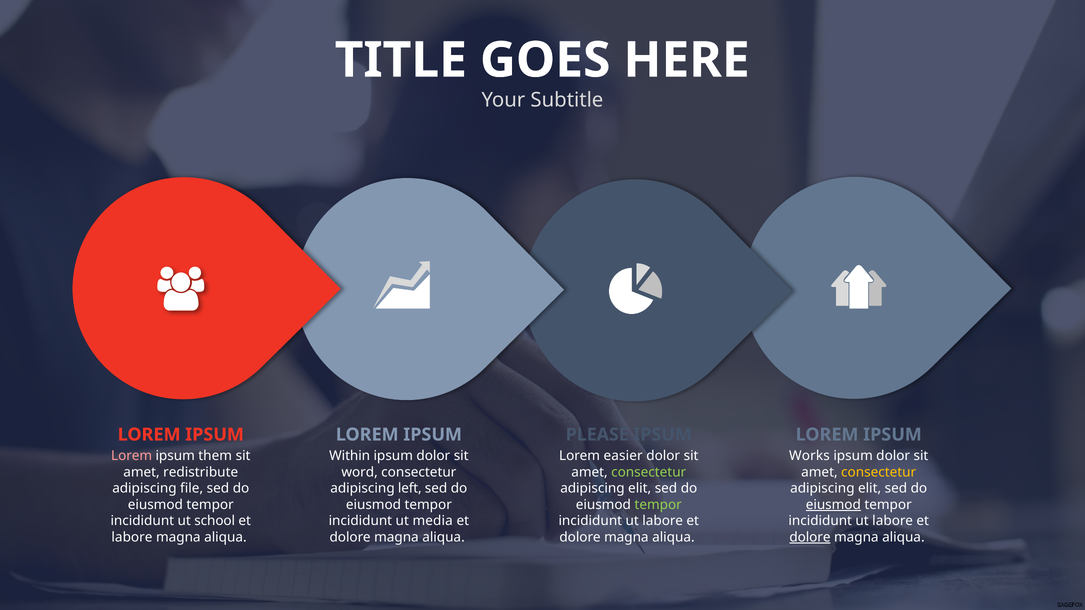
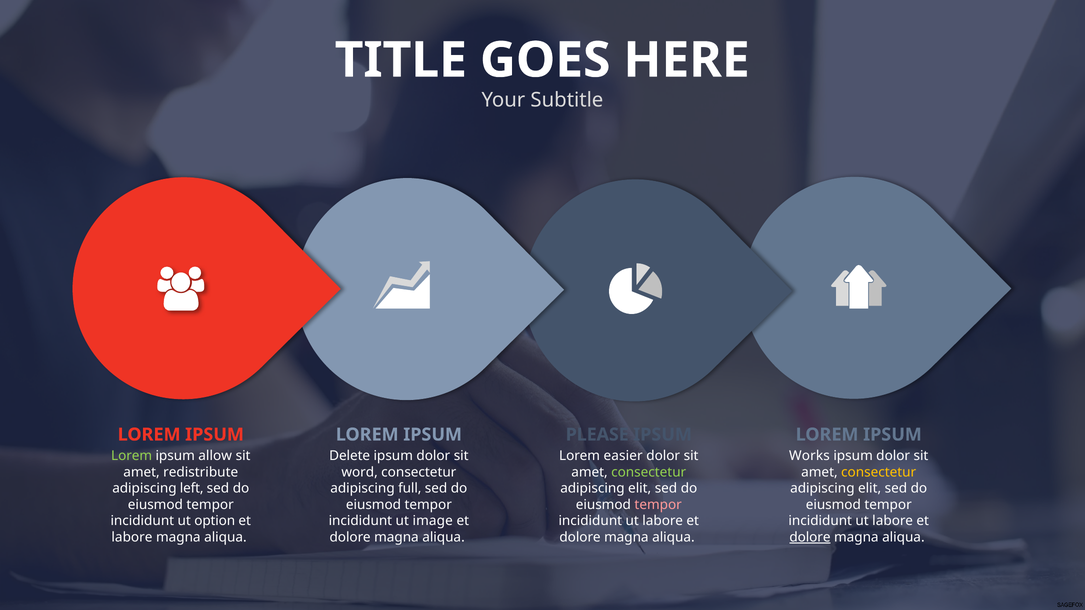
Lorem colour: pink -> light green (132, 456)
them: them -> allow (215, 456)
Within: Within -> Delete (350, 456)
file: file -> left (192, 489)
left: left -> full (410, 489)
tempor colour: light green -> pink (658, 505)
eiusmod underline: present -> none (833, 505)
school: school -> option (215, 521)
media: media -> image (433, 521)
